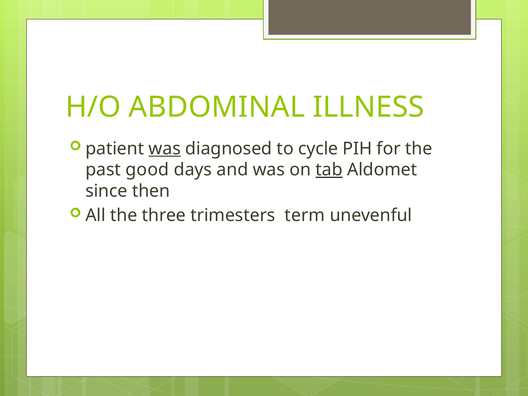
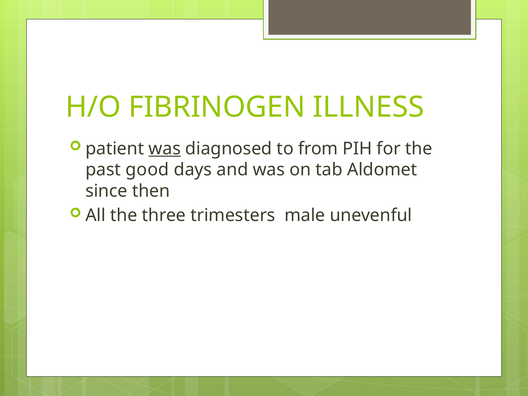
ABDOMINAL: ABDOMINAL -> FIBRINOGEN (217, 107)
cycle: cycle -> from (318, 149)
tab underline: present -> none (329, 170)
term: term -> male (305, 215)
